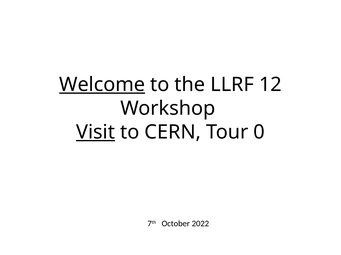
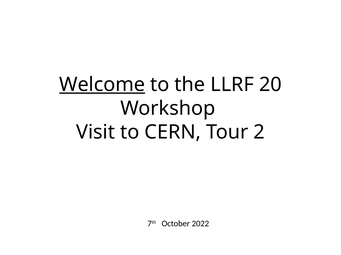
12: 12 -> 20 (270, 85)
Visit underline: present -> none (96, 133)
0: 0 -> 2 (259, 133)
